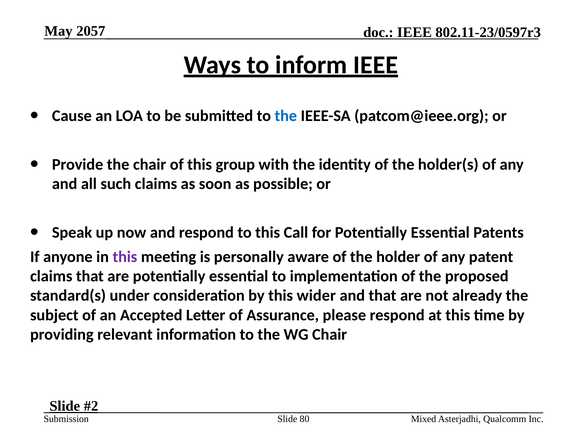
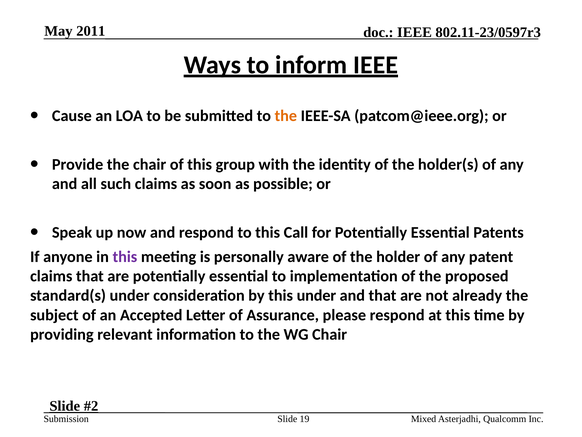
2057: 2057 -> 2011 (91, 31)
the colour: blue -> orange (286, 116)
this wider: wider -> under (316, 295)
80: 80 -> 19 (305, 419)
